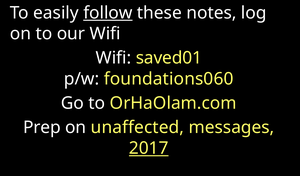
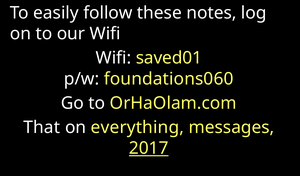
follow underline: present -> none (108, 13)
Prep: Prep -> That (42, 127)
unaffected: unaffected -> everything (137, 127)
